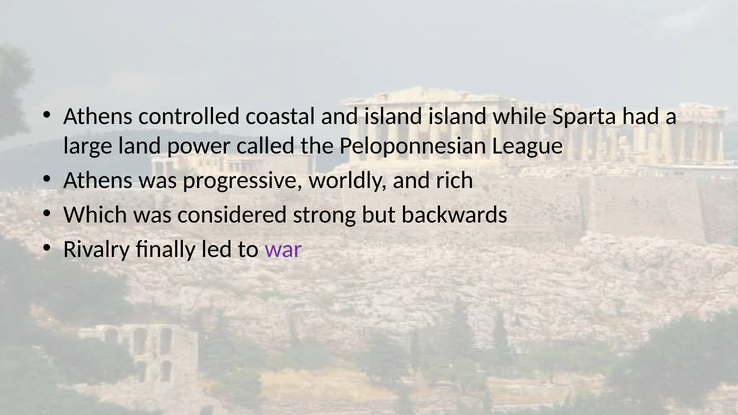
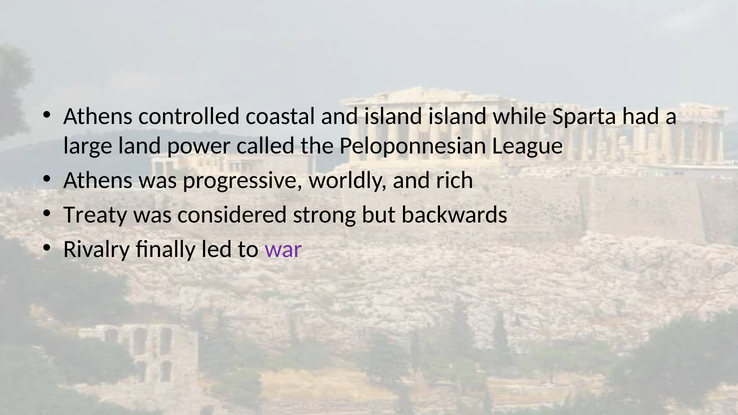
Which: Which -> Treaty (95, 215)
